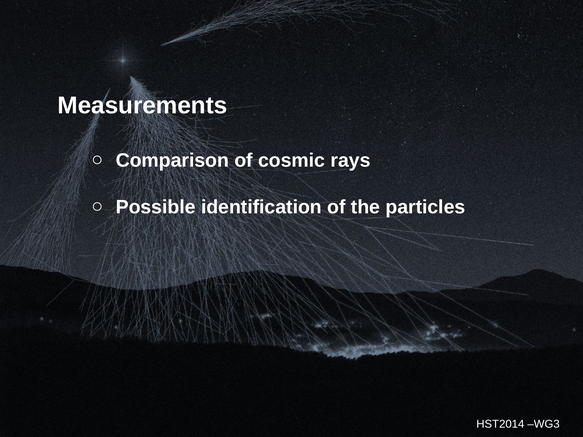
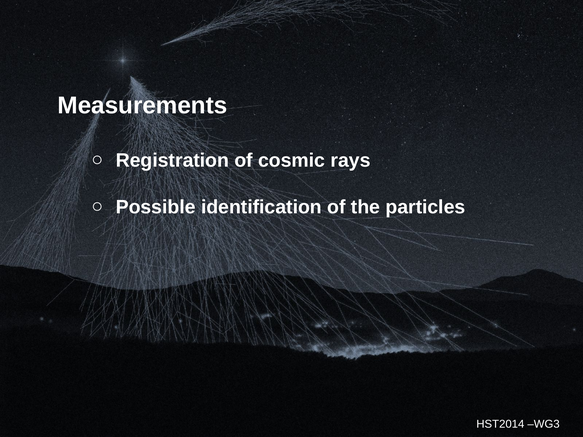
Comparison: Comparison -> Registration (172, 161)
